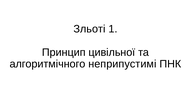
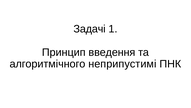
Зльоті: Зльоті -> Задачі (90, 29)
цивільної: цивільної -> введення (112, 52)
